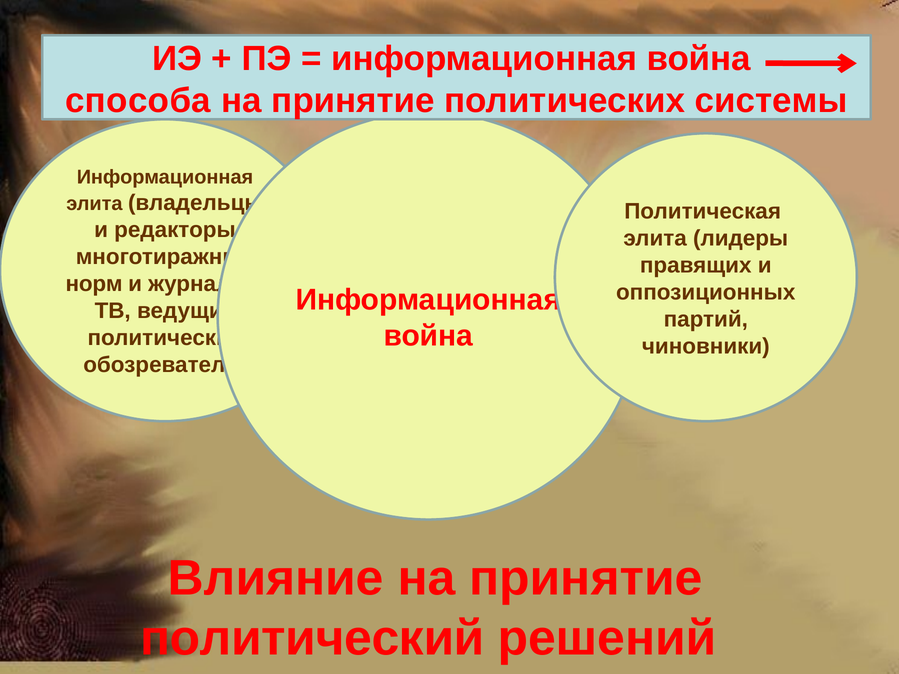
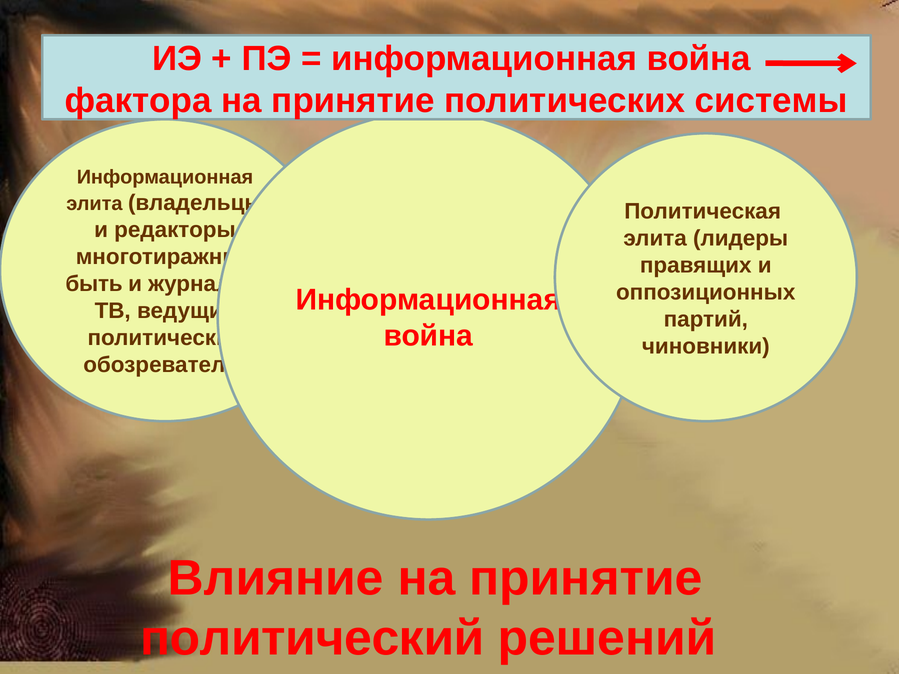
способа: способа -> фактора (138, 101)
норм: норм -> быть (94, 284)
